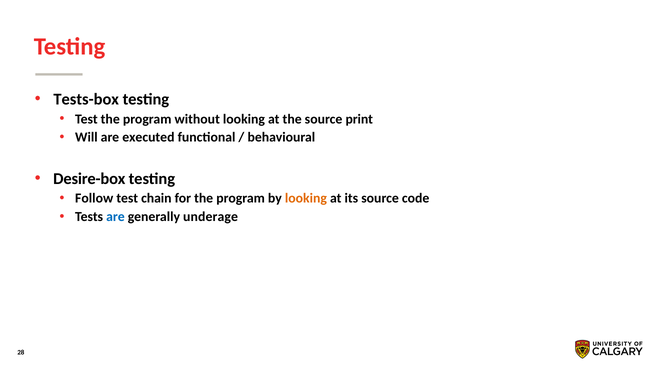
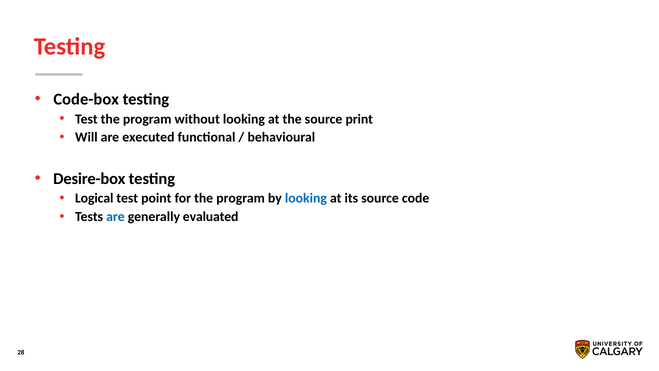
Tests-box: Tests-box -> Code-box (86, 99)
Follow: Follow -> Logical (94, 198)
chain: chain -> point (156, 198)
looking colour: orange -> blue (306, 198)
underage: underage -> evaluated (211, 217)
